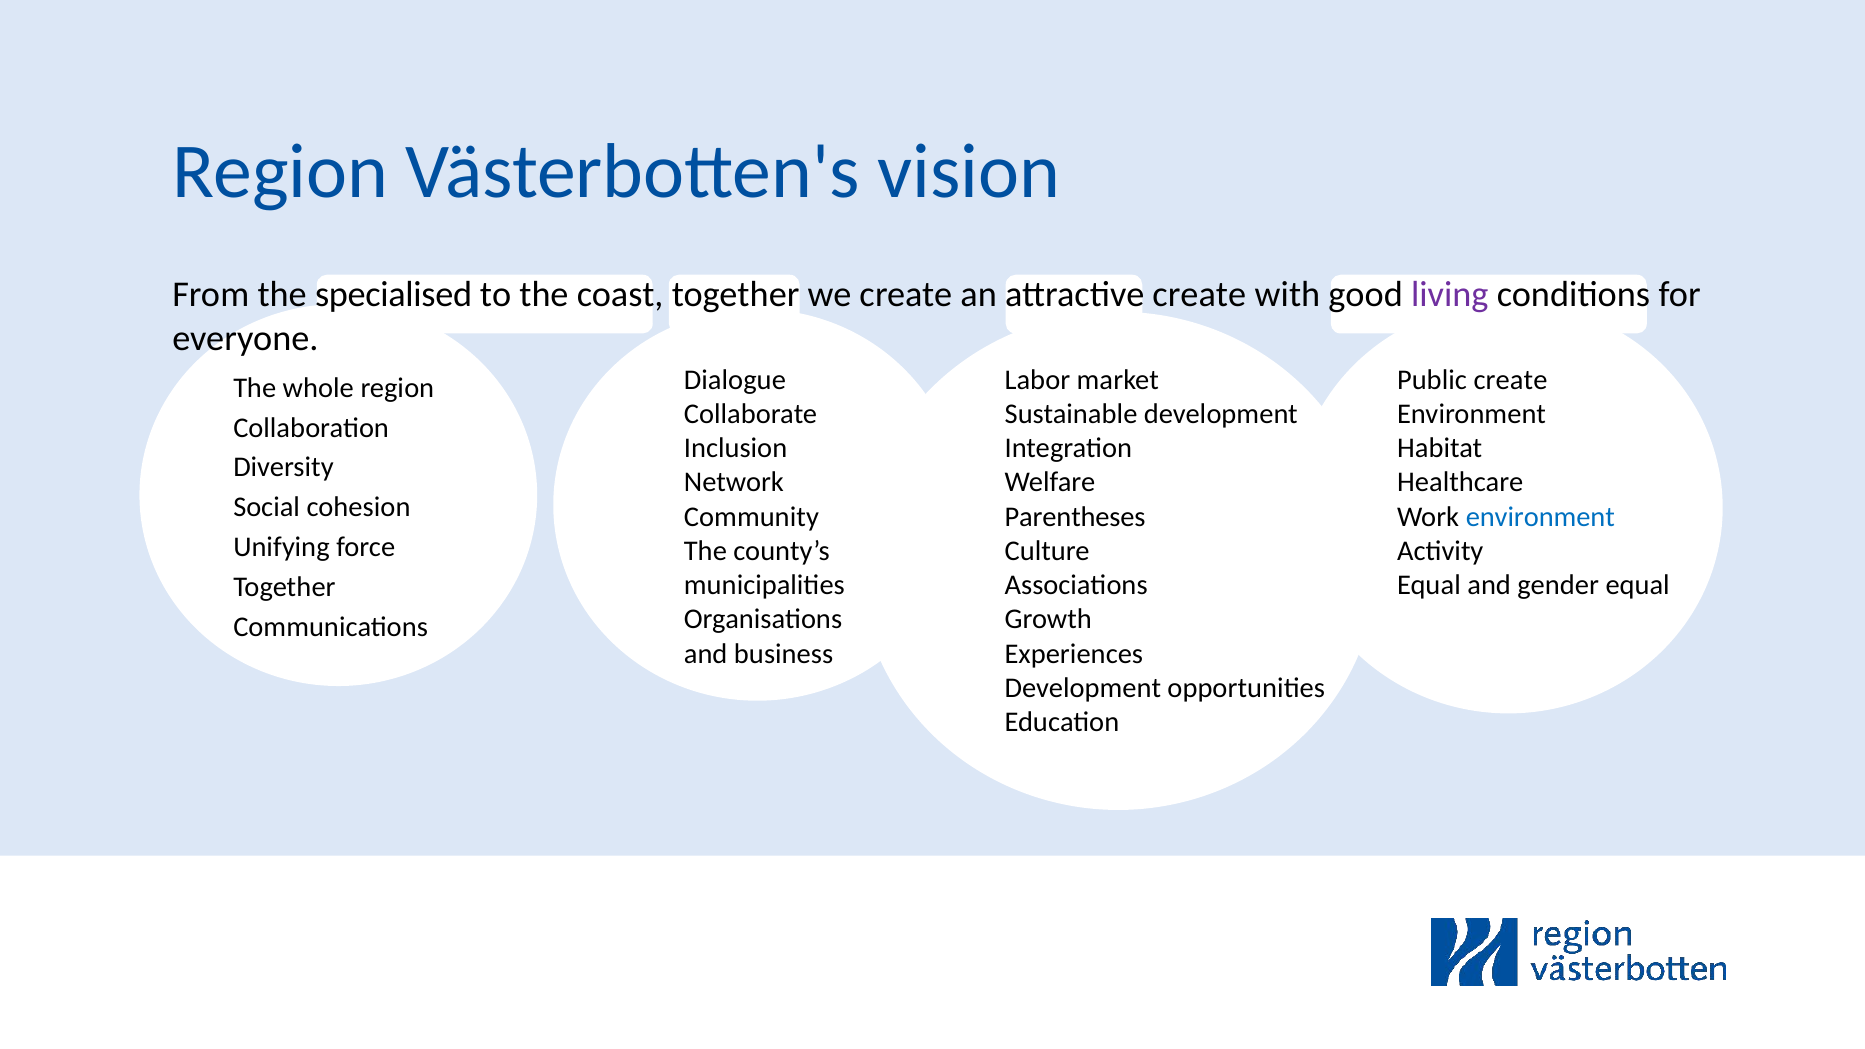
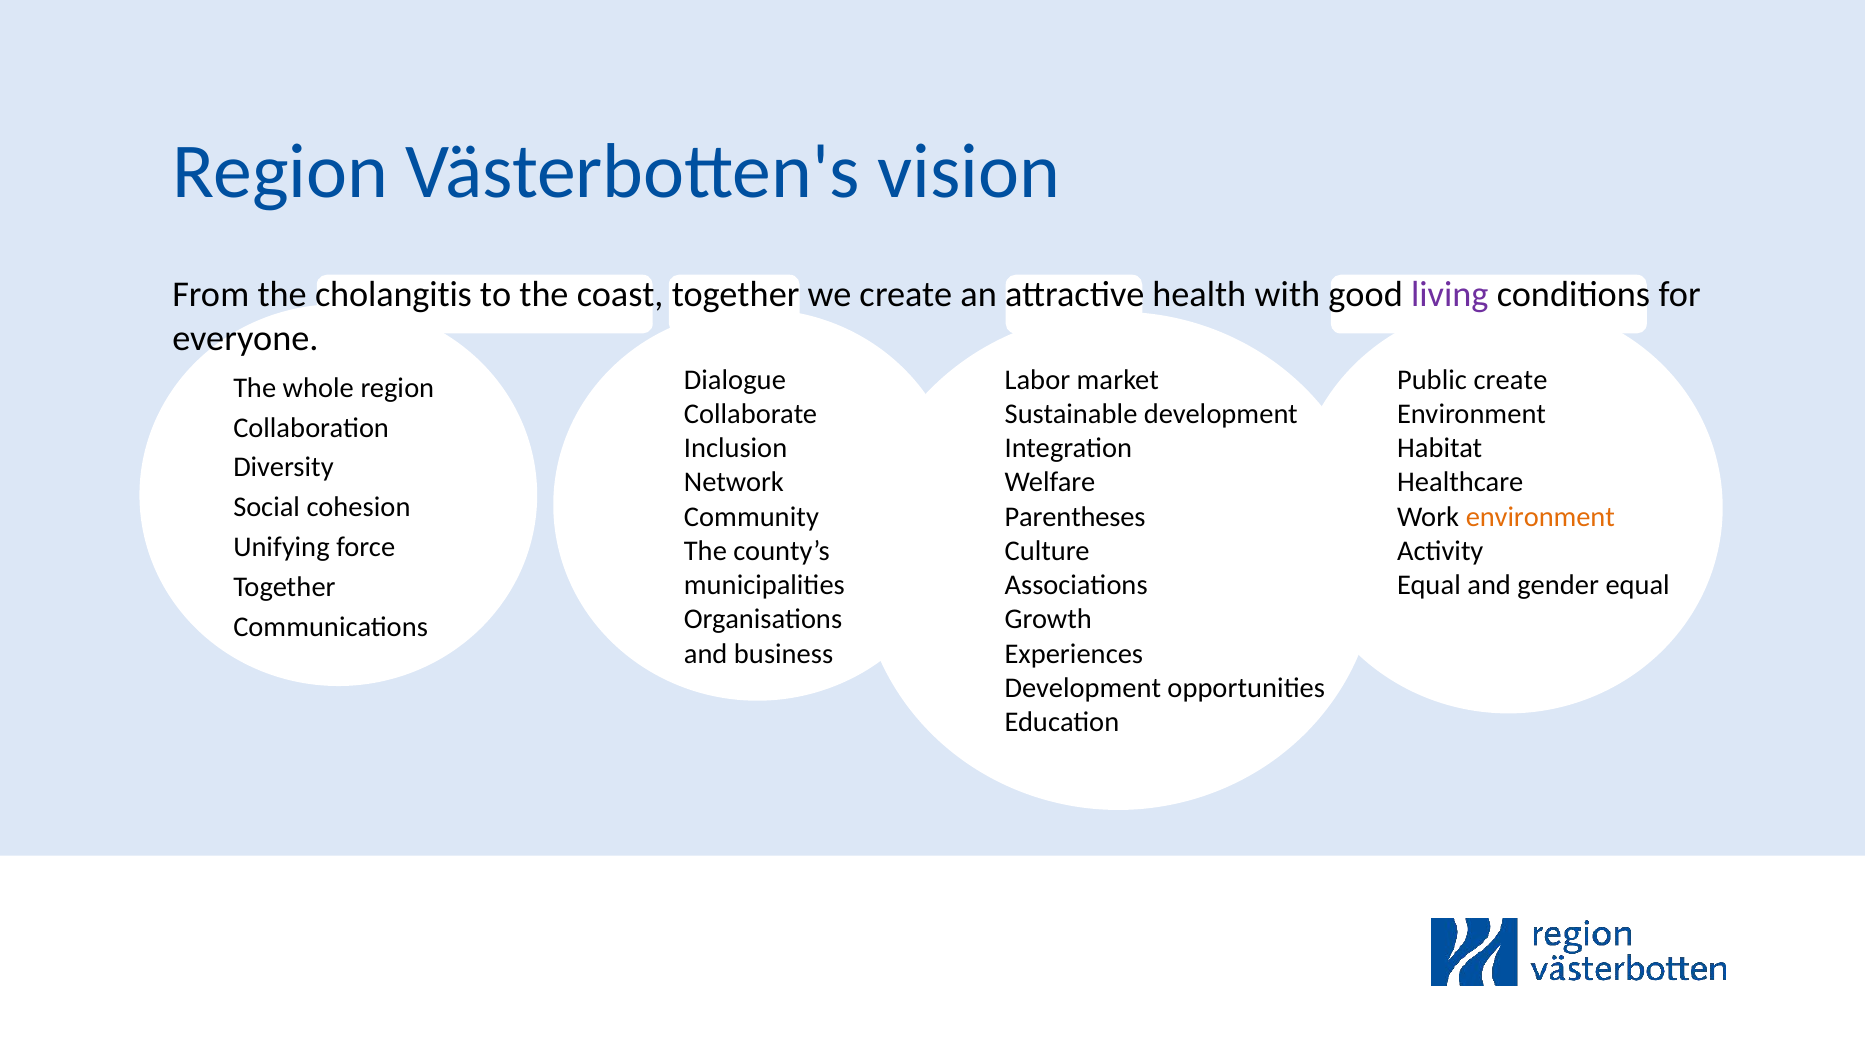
specialised: specialised -> cholangitis (393, 295)
attractive create: create -> health (1199, 295)
environment colour: blue -> orange (1540, 517)
